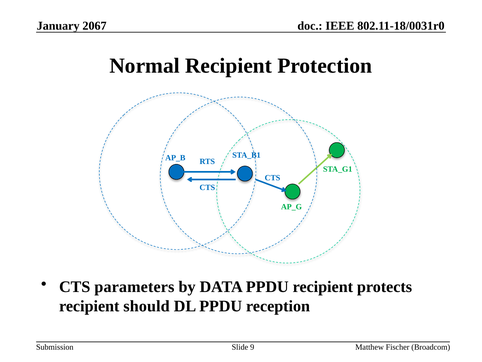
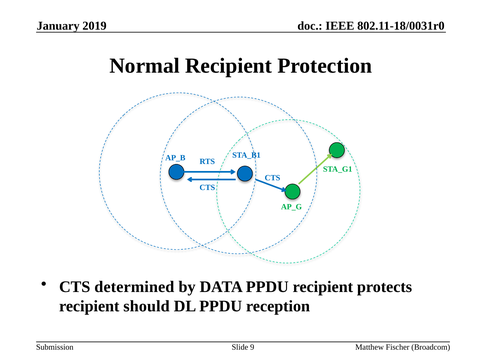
2067: 2067 -> 2019 (95, 26)
parameters: parameters -> determined (134, 286)
